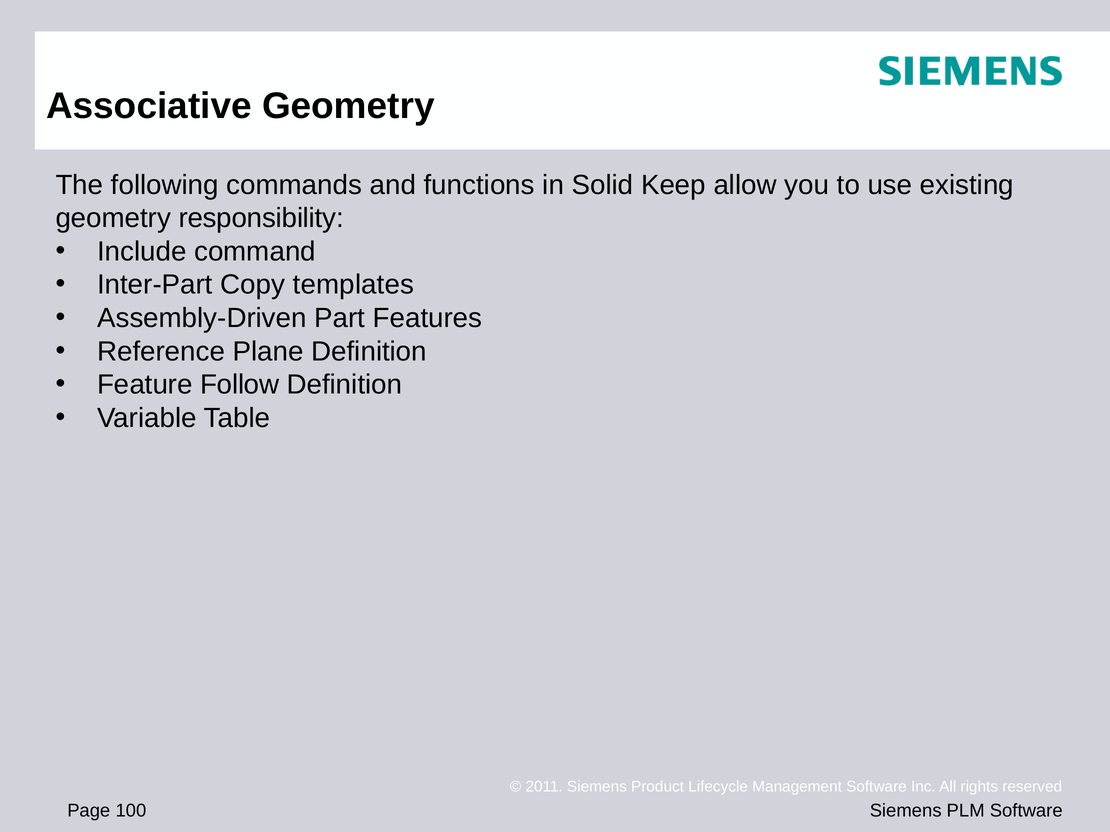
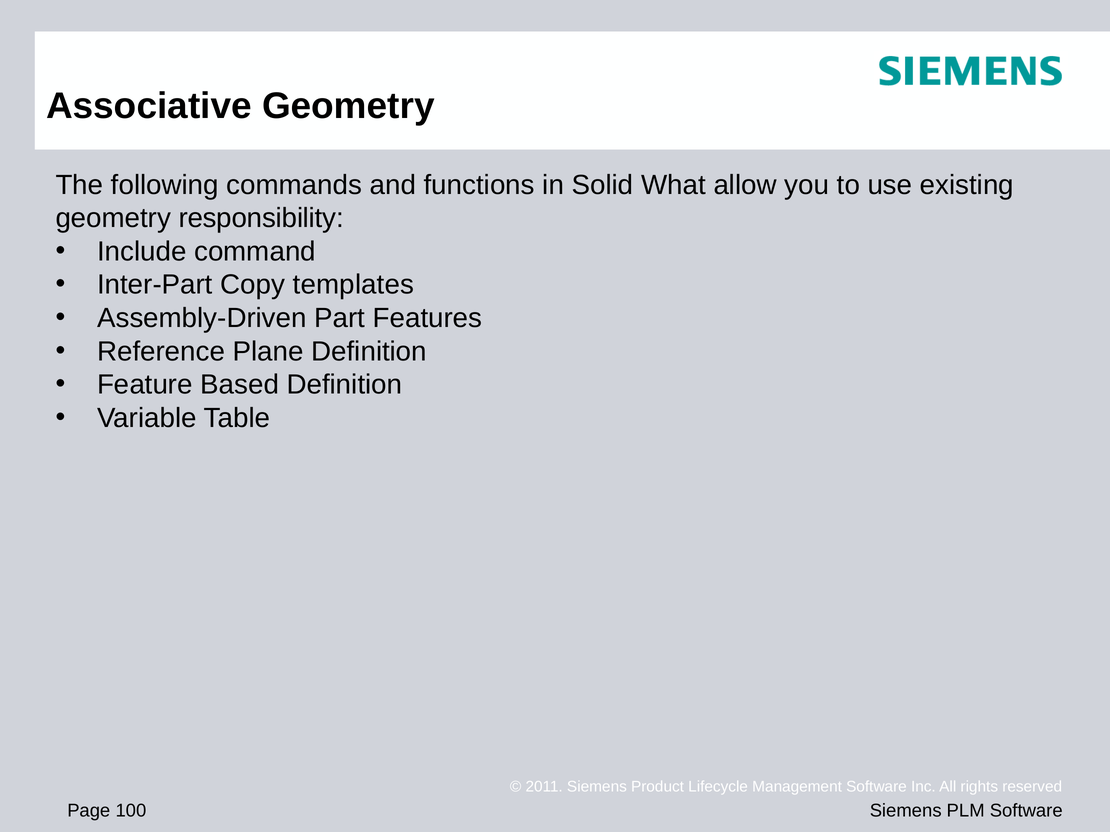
Keep: Keep -> What (673, 185)
Follow: Follow -> Based (240, 385)
